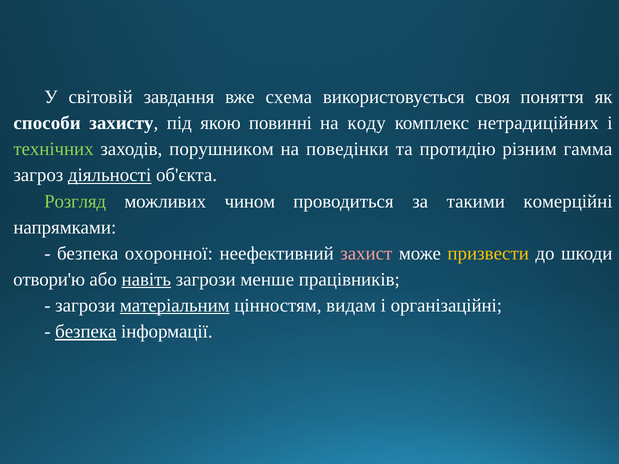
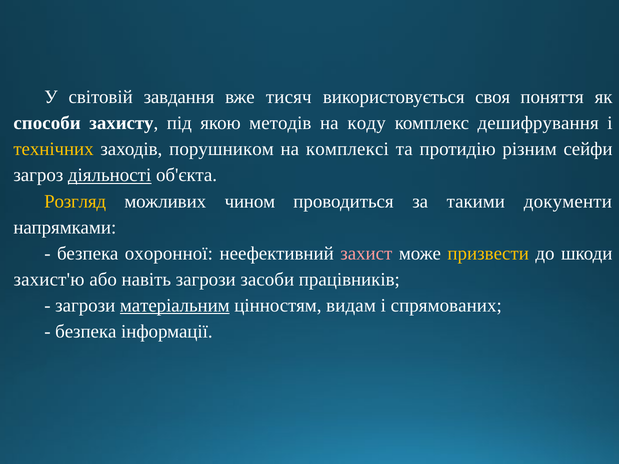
схема: схема -> тисяч (289, 97)
повинні: повинні -> методів (280, 123)
нетрадиційних: нетрадиційних -> дешифрування (538, 123)
технічних colour: light green -> yellow (53, 149)
поведінки: поведінки -> комплексі (347, 149)
гамма: гамма -> сейфи (588, 149)
Розгляд colour: light green -> yellow (75, 201)
комерційні: комерційні -> документи (568, 201)
отвори'ю: отвори'ю -> захист'ю (49, 280)
навіть underline: present -> none (146, 280)
менше: менше -> засоби (267, 280)
організаційні: організаційні -> спрямованих (446, 306)
безпека underline: present -> none (86, 332)
